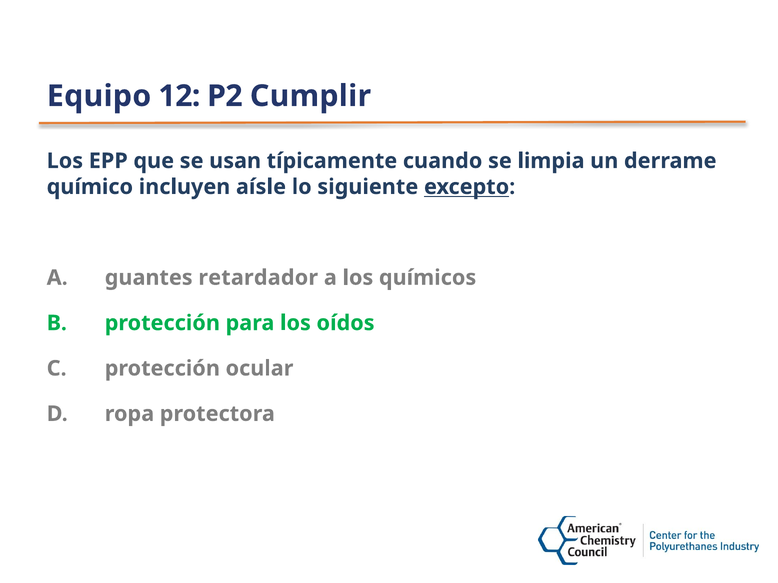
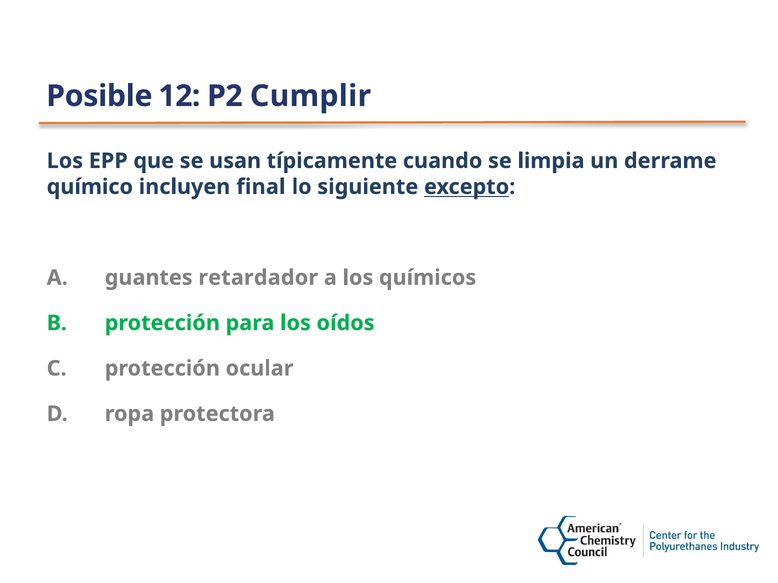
Equipo: Equipo -> Posible (99, 96)
aísle: aísle -> final (261, 187)
